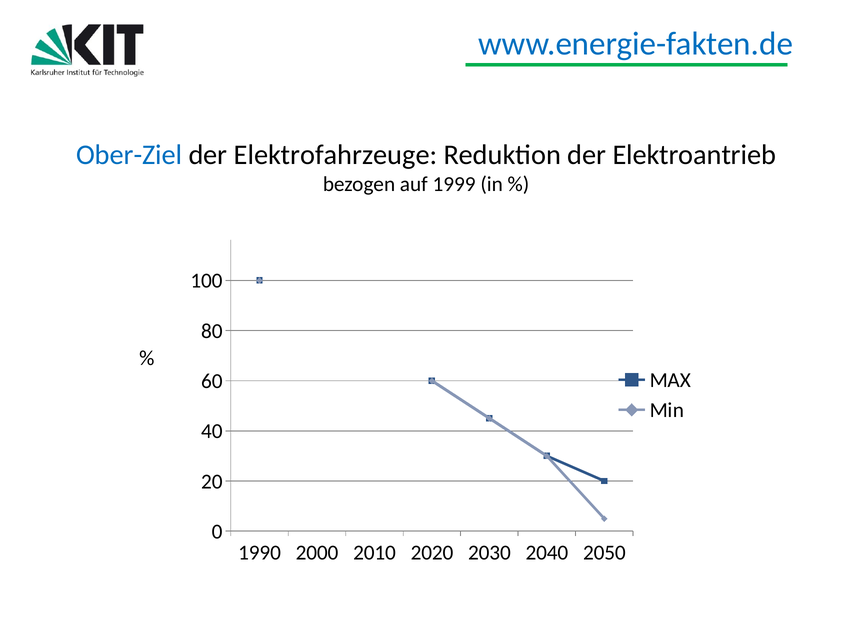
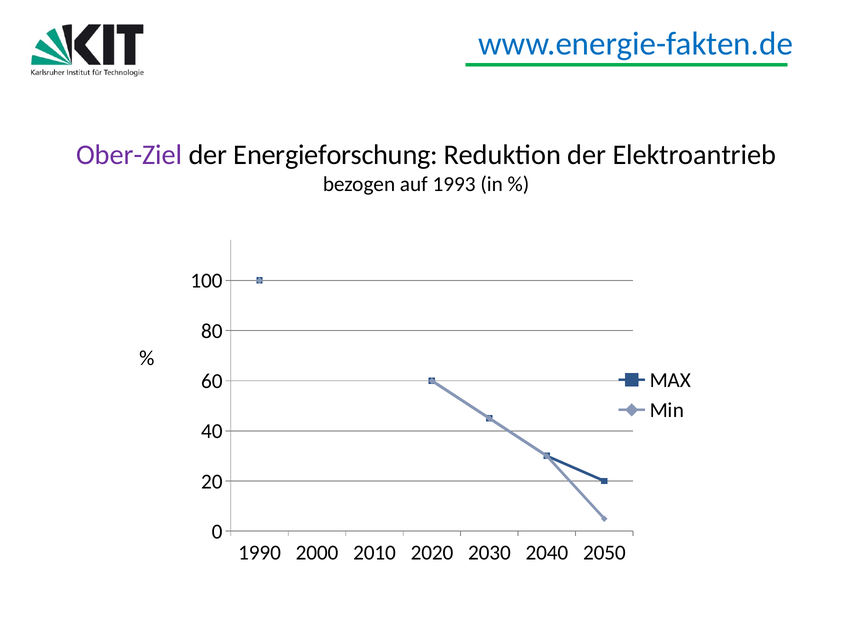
Ober-Ziel colour: blue -> purple (129, 155)
Elektrofahrzeuge: Elektrofahrzeuge -> Energieforschung (336, 155)
1999: 1999 -> 1993 (454, 184)
